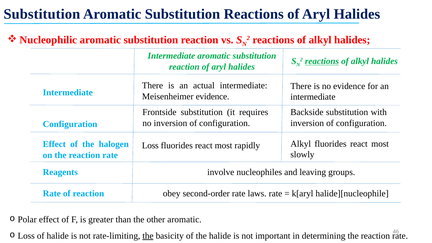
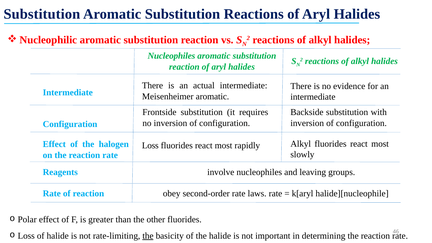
Intermediate: Intermediate -> Nucleophiles (171, 56)
reactions underline: present -> none (322, 61)
Meisenheimer evidence: evidence -> aromatic (212, 96)
other aromatic: aromatic -> fluorides (185, 220)
